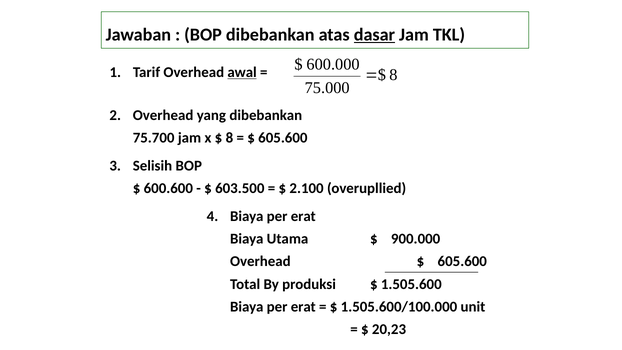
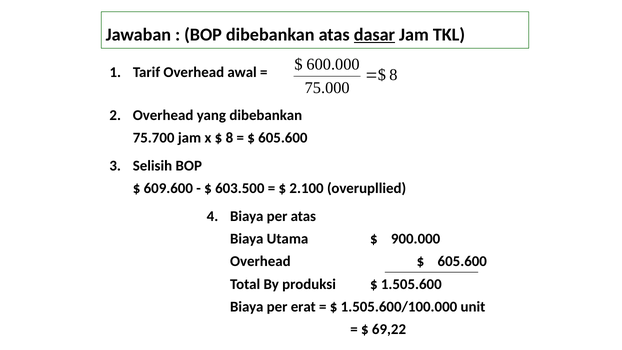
awal underline: present -> none (242, 72)
600.600: 600.600 -> 609.600 (168, 188)
erat: erat -> atas (303, 216)
20,23: 20,23 -> 69,22 (389, 329)
